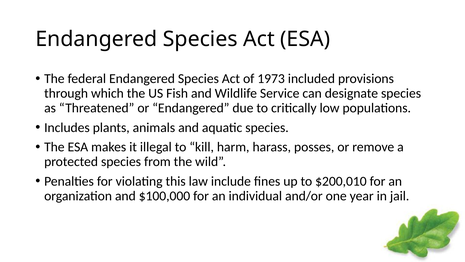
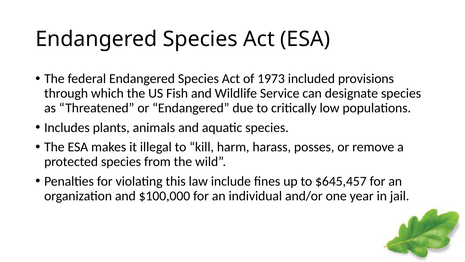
$200,010: $200,010 -> $645,457 (341, 181)
